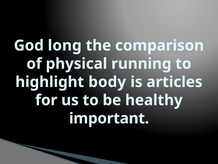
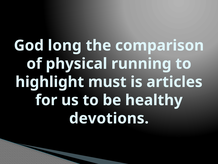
body: body -> must (107, 82)
important: important -> devotions (109, 118)
